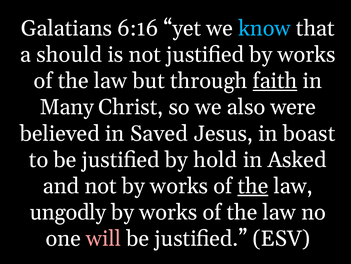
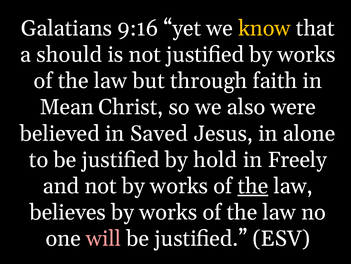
6:16: 6:16 -> 9:16 (138, 28)
know colour: light blue -> yellow (264, 28)
faith underline: present -> none (275, 81)
Many: Many -> Mean (67, 107)
boast: boast -> alone (309, 133)
Asked: Asked -> Freely (297, 159)
ungodly: ungodly -> believes (68, 212)
